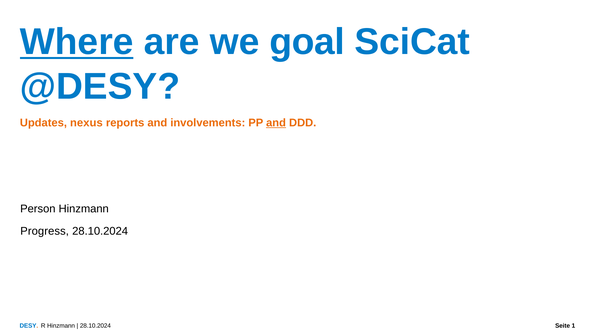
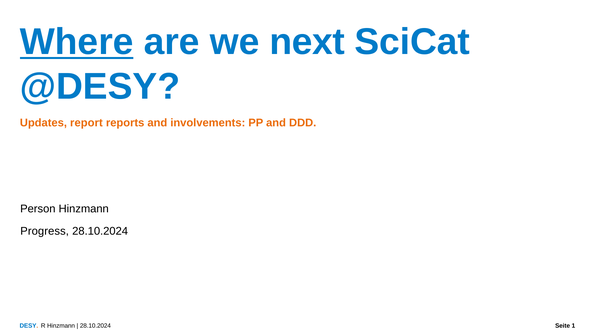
goal: goal -> next (307, 42)
nexus: nexus -> report (86, 123)
and underline: present -> none (276, 123)
